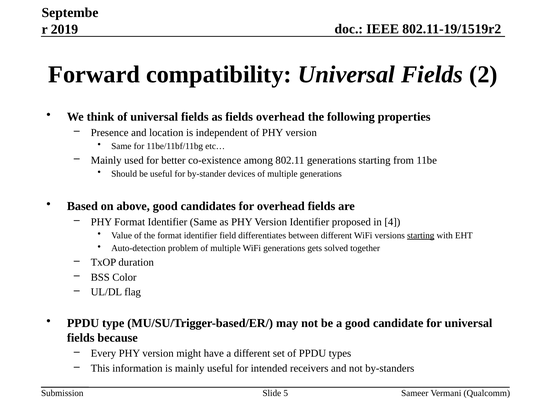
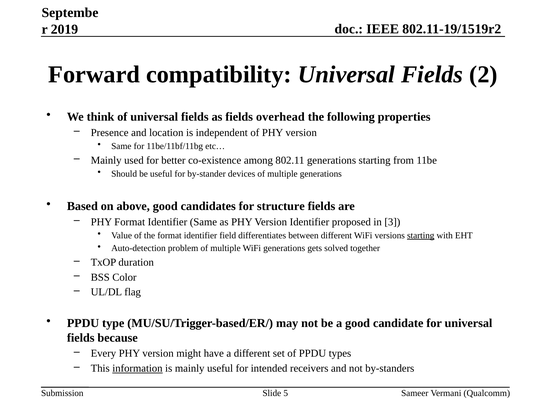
for overhead: overhead -> structure (281, 206)
4: 4 -> 3 (392, 222)
information underline: none -> present (137, 368)
